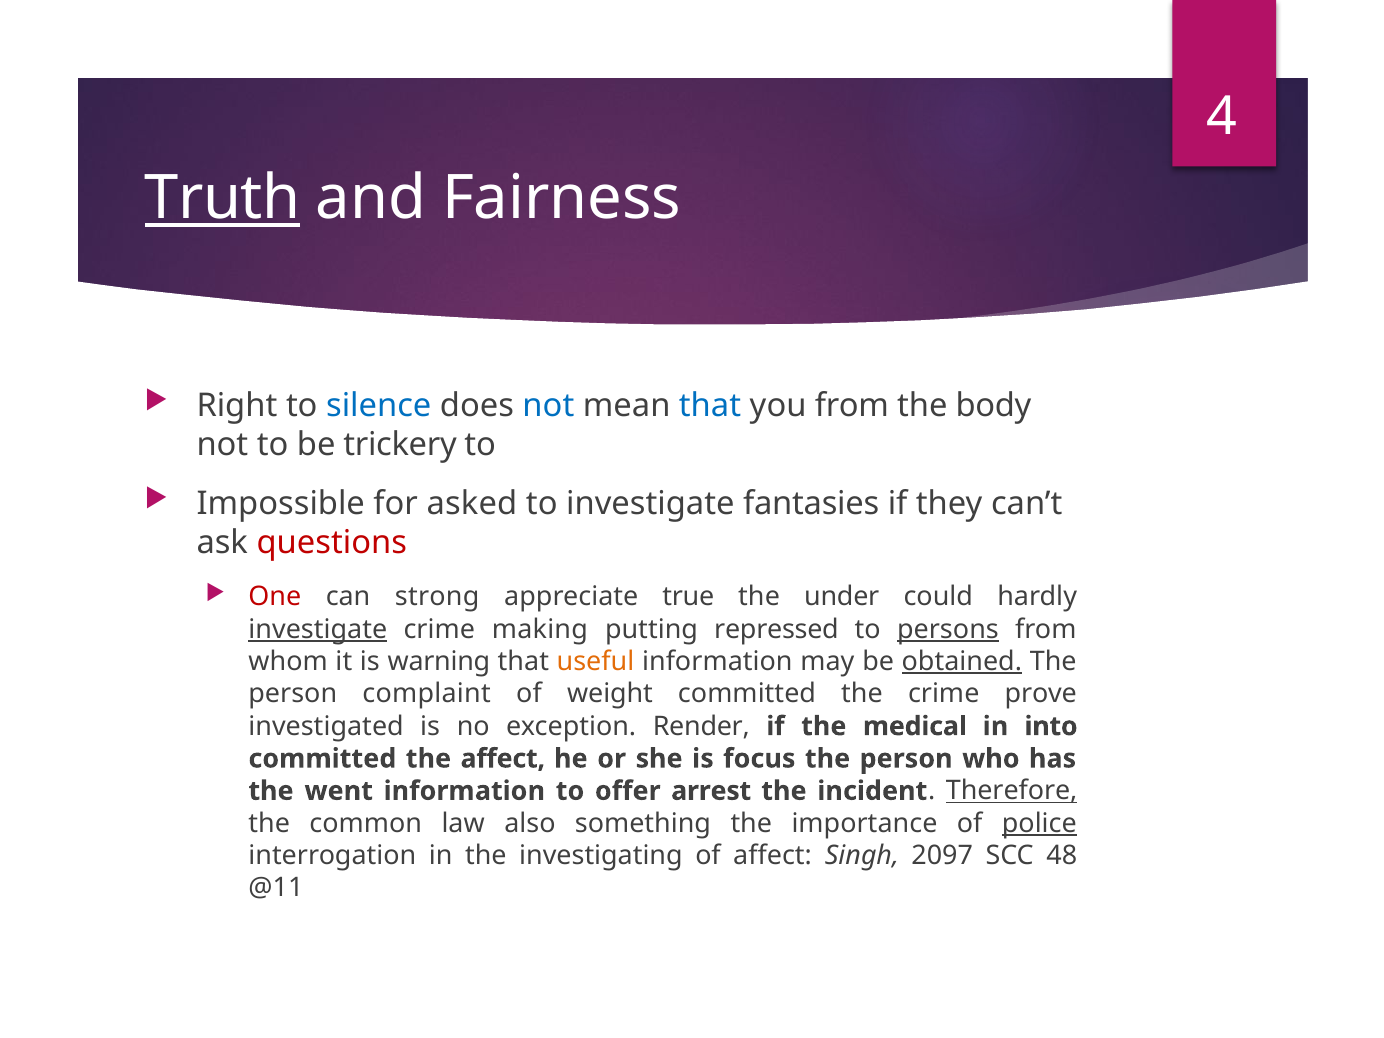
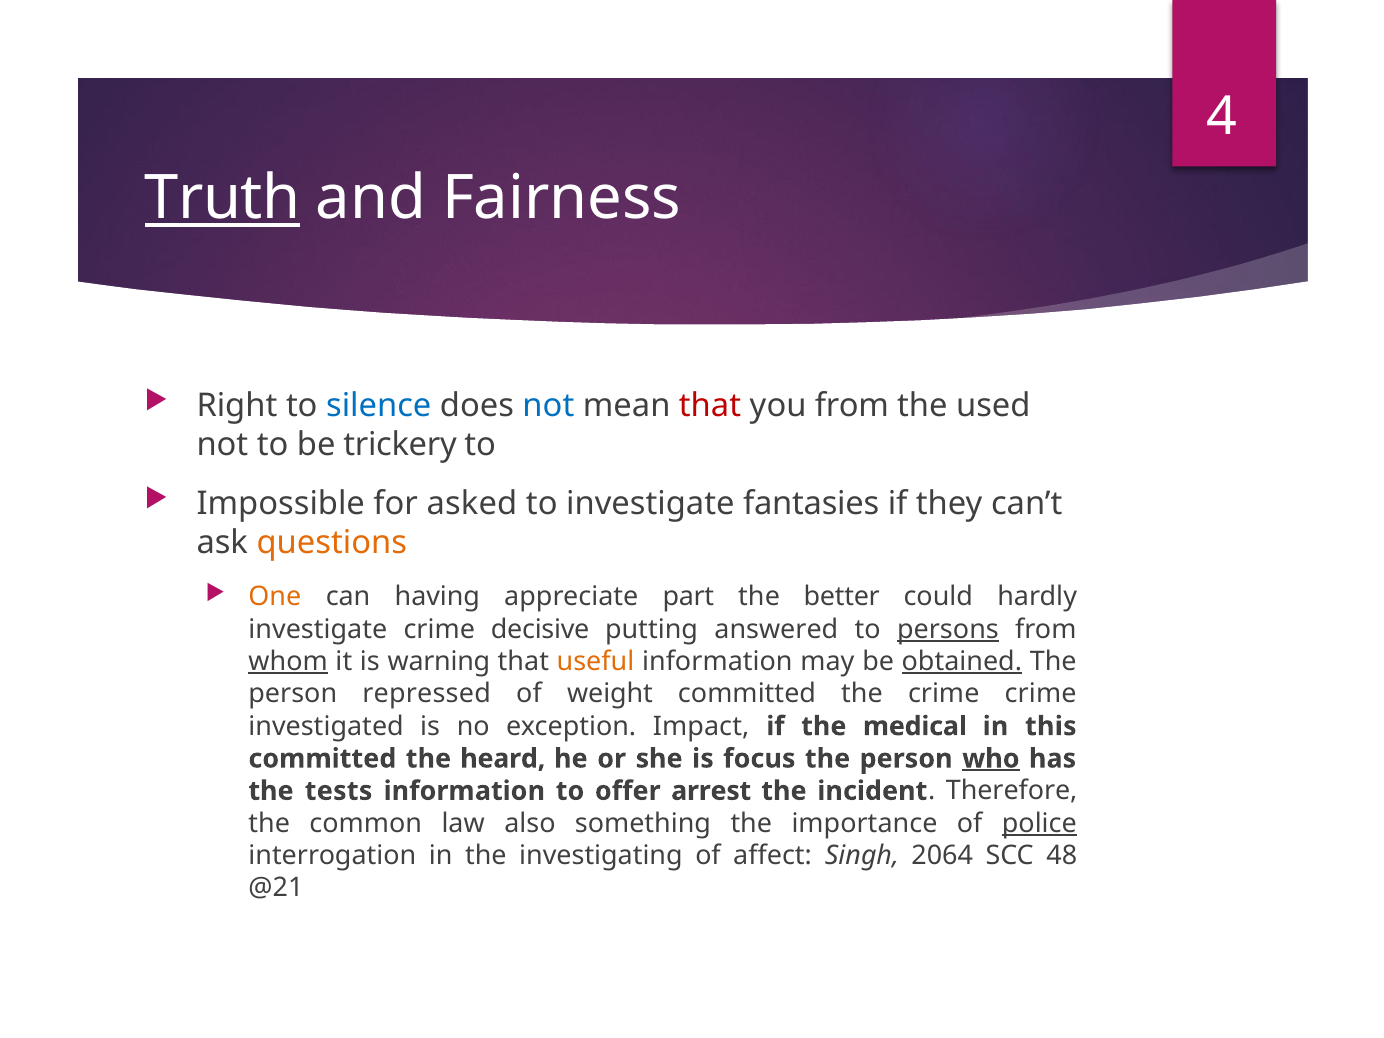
that colour: blue -> red (710, 406)
body: body -> used (993, 406)
questions colour: red -> orange (332, 542)
One colour: red -> orange (275, 597)
strong: strong -> having (437, 597)
true: true -> part (688, 597)
under: under -> better (842, 597)
investigate underline: present -> none (318, 629)
making: making -> decisive (540, 629)
repressed: repressed -> answered (776, 629)
whom underline: none -> present (288, 662)
complaint: complaint -> repressed (427, 694)
crime prove: prove -> crime (1041, 694)
Render: Render -> Impact (701, 726)
into: into -> this (1051, 726)
the affect: affect -> heard (503, 759)
who underline: none -> present (991, 759)
went: went -> tests (339, 791)
Therefore underline: present -> none (1012, 791)
2097: 2097 -> 2064 (942, 856)
@11: @11 -> @21 (276, 888)
